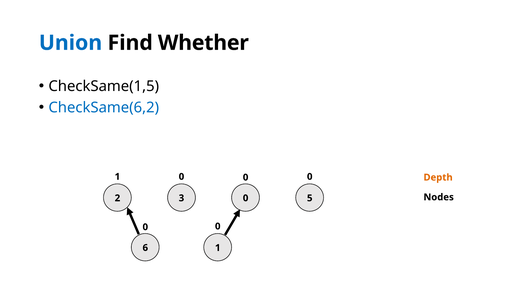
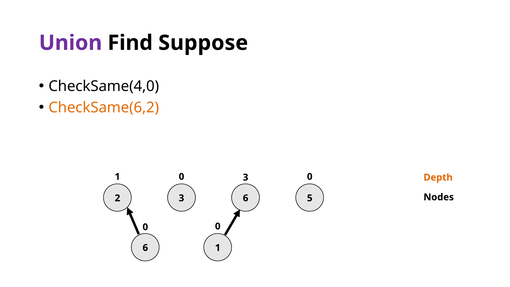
Union colour: blue -> purple (70, 43)
Whether: Whether -> Suppose (203, 43)
CheckSame(1,5: CheckSame(1,5 -> CheckSame(4,0 (104, 86)
CheckSame(6,2 colour: blue -> orange (104, 108)
1 0 0: 0 -> 3 (246, 177)
3 0: 0 -> 6 (246, 198)
